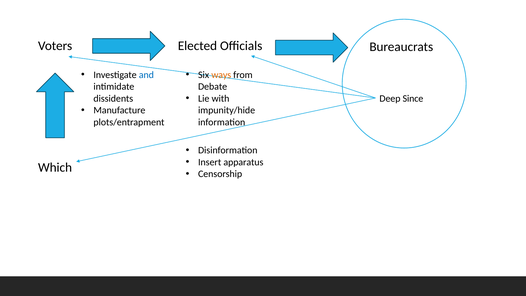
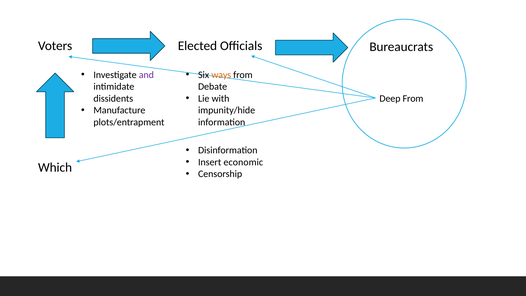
and colour: blue -> purple (146, 75)
Deep Since: Since -> From (413, 99)
apparatus: apparatus -> economic (243, 162)
